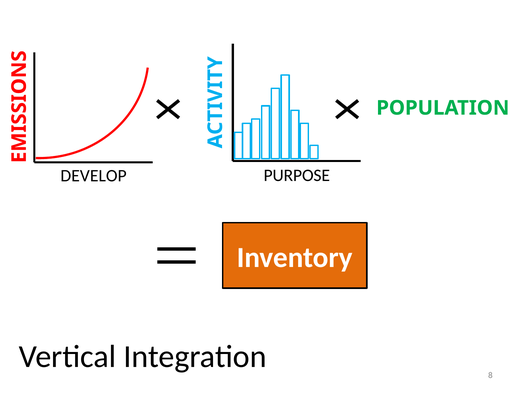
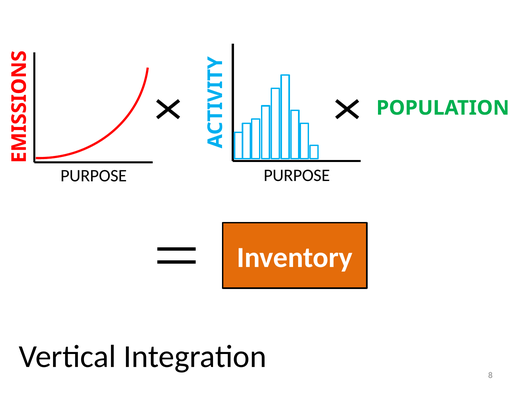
DEVELOP: DEVELOP -> PURPOSE (94, 176)
